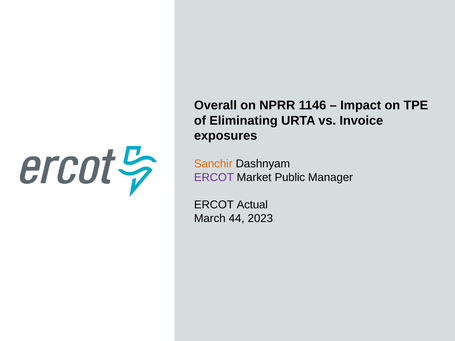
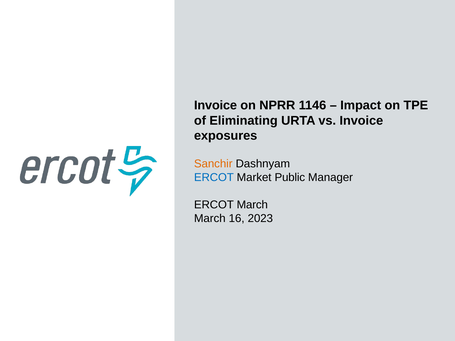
Overall: Overall -> Invoice (216, 106)
ERCOT colour: purple -> blue (214, 177)
ERCOT Actual: Actual -> March (252, 205)
44: 44 -> 16 (237, 218)
